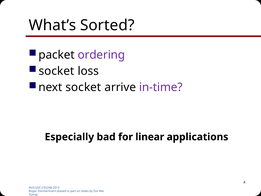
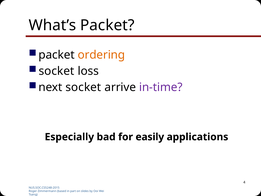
What’s Sorted: Sorted -> Packet (107, 25)
ordering colour: purple -> orange (101, 55)
linear: linear -> easily (150, 137)
